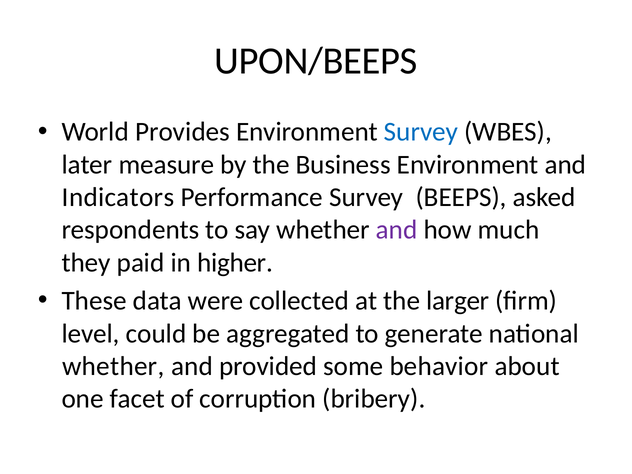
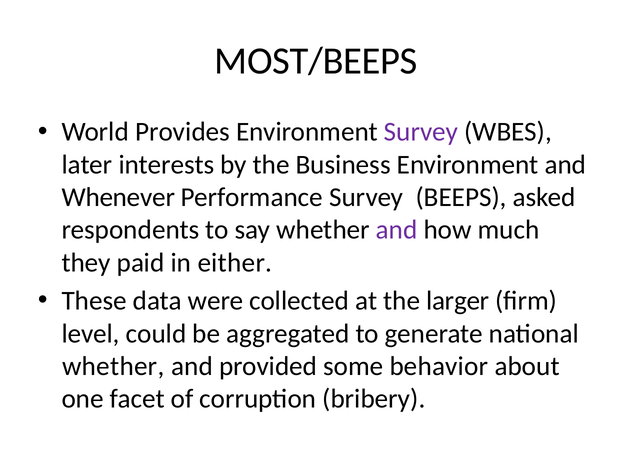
UPON/BEEPS: UPON/BEEPS -> MOST/BEEPS (316, 61)
Survey colour: blue -> purple (421, 132)
measure: measure -> interests (166, 165)
Indicators: Indicators -> Whenever (118, 197)
higher: higher -> either (235, 263)
